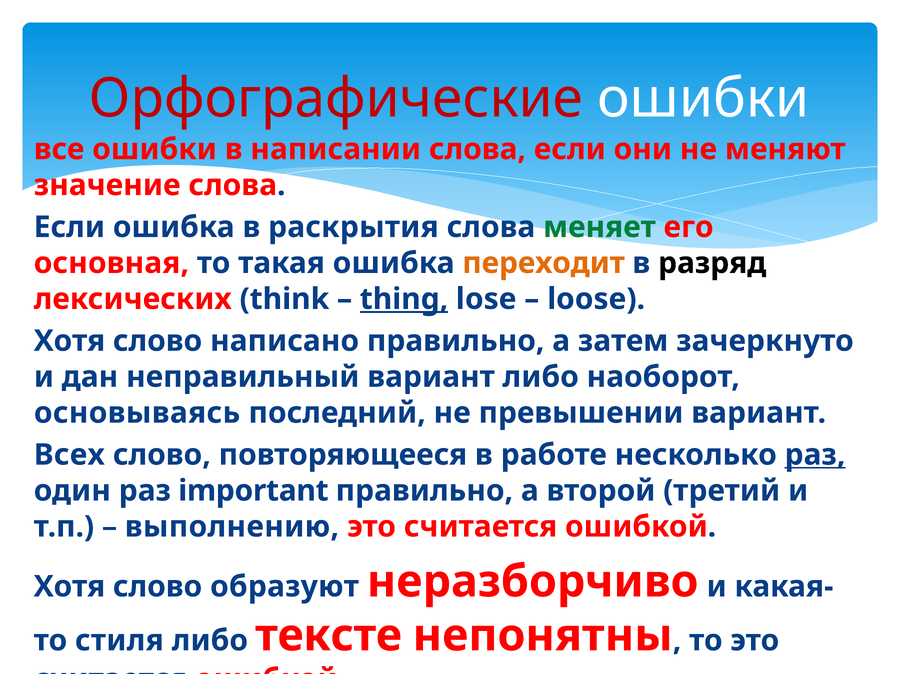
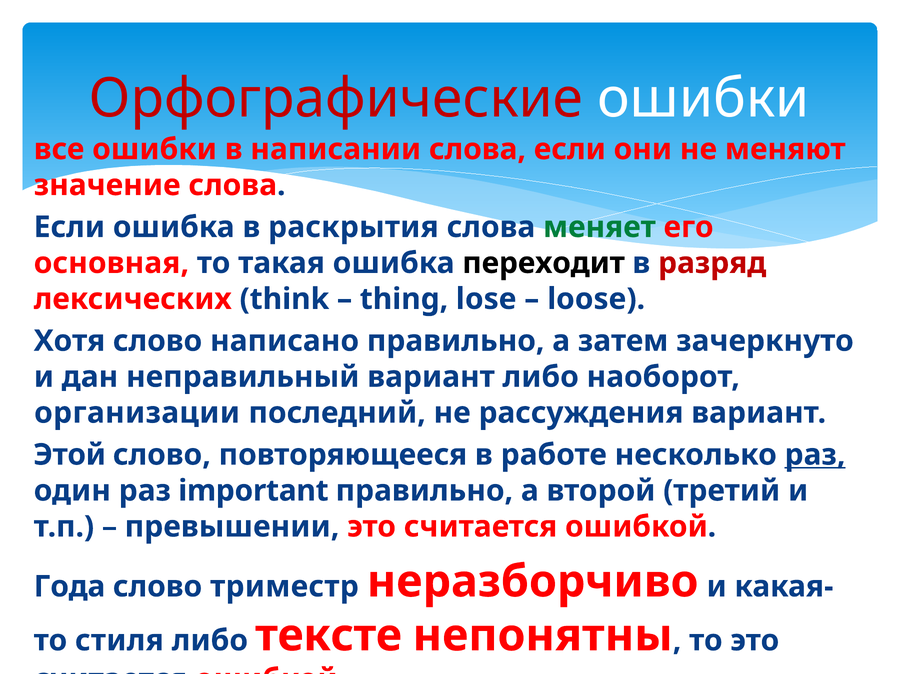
переходит colour: orange -> black (544, 263)
разряд colour: black -> red (712, 263)
thing underline: present -> none (404, 299)
основываясь: основываясь -> организации (137, 413)
превышении: превышении -> рассуждения (581, 413)
Всех: Всех -> Этой (70, 455)
выполнению: выполнению -> превышении (232, 527)
Хотя: Хотя -> Года (70, 587)
образуют: образуют -> триместр (284, 587)
